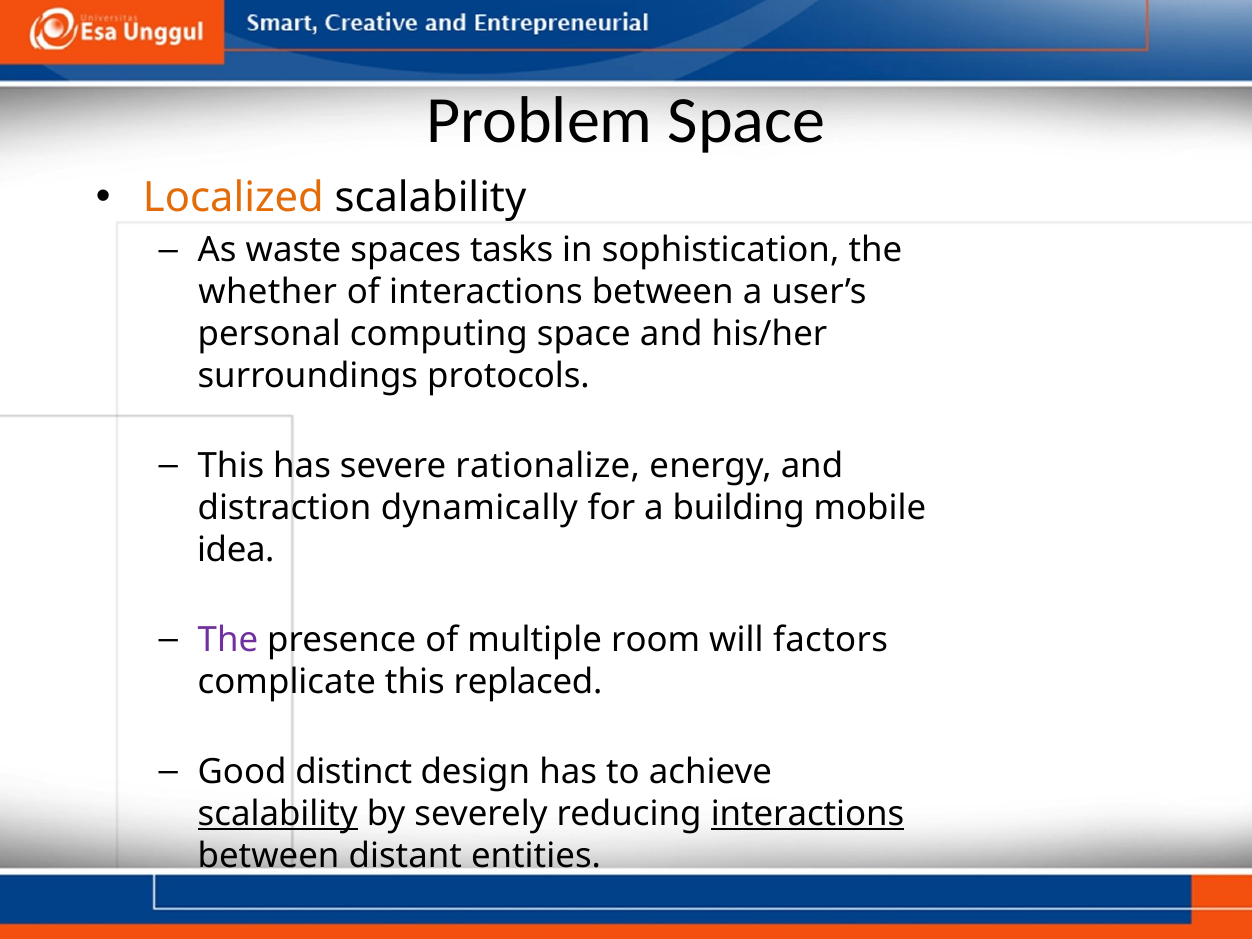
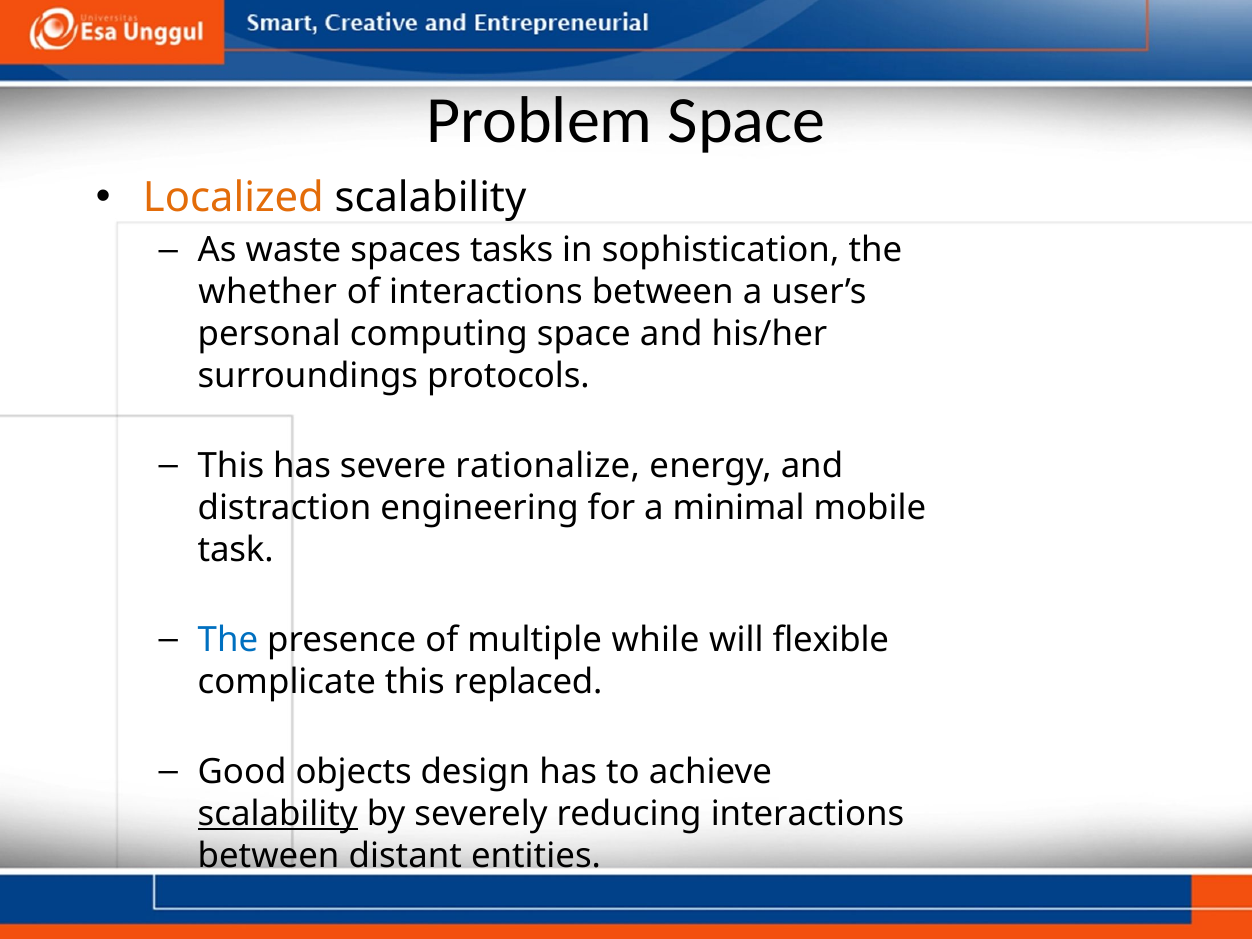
dynamically: dynamically -> engineering (480, 508)
building: building -> minimal (739, 508)
idea: idea -> task (236, 550)
The colour: purple -> blue (228, 640)
room: room -> while (655, 640)
factors: factors -> flexible (831, 640)
distinct: distinct -> objects (354, 772)
interactions underline: present -> none (808, 814)
